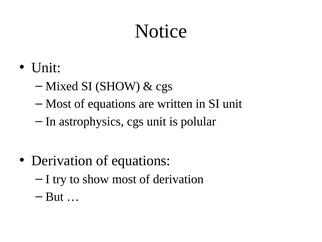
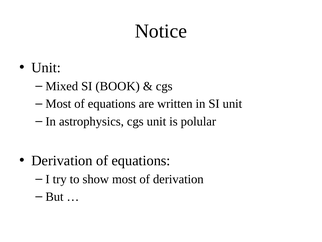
SI SHOW: SHOW -> BOOK (118, 86)
